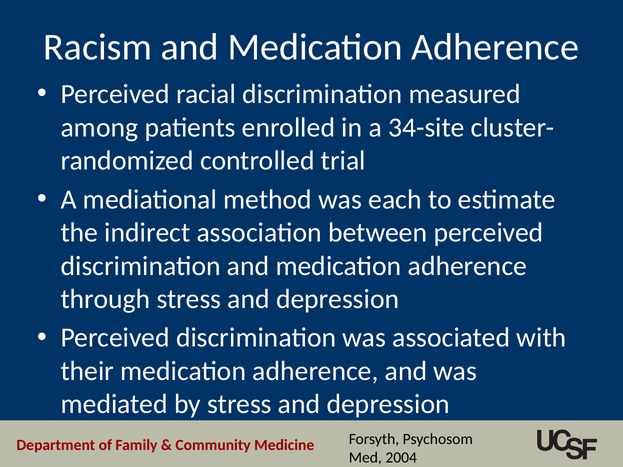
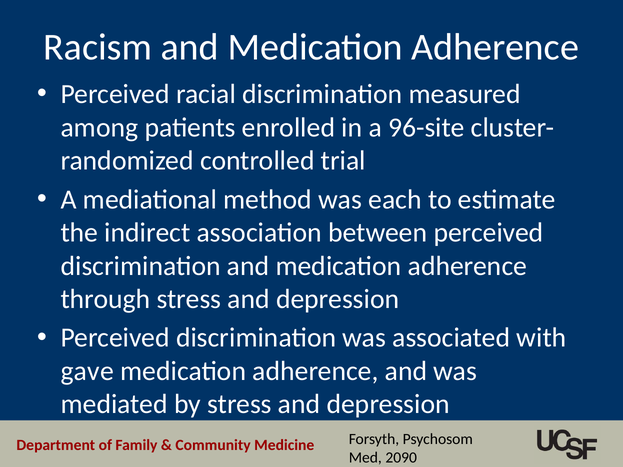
34-site: 34-site -> 96-site (426, 128)
their: their -> gave (87, 371)
2004: 2004 -> 2090 (401, 458)
